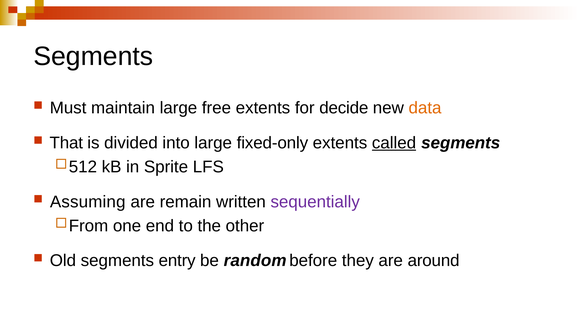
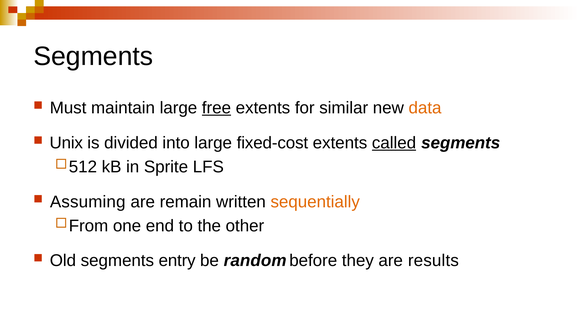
free underline: none -> present (216, 108)
decide: decide -> similar (344, 108)
That: That -> Unix (66, 143)
fixed-only: fixed-only -> fixed-cost (272, 143)
sequentially colour: purple -> orange (315, 202)
around: around -> results (433, 261)
